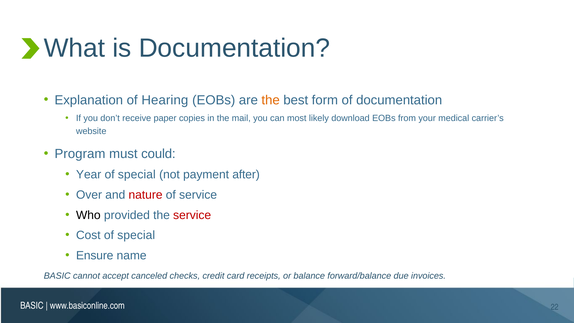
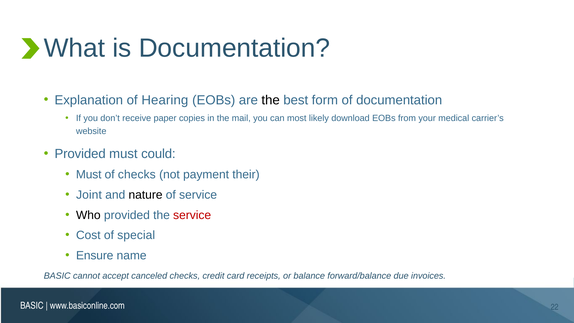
the colour: orange -> black (271, 100)
Program: Program -> Provided (80, 154)
Year: Year -> Must (89, 175)
special: special -> checks (137, 175)
after: after -> their (246, 175)
Over: Over -> Joint (89, 195)
nature colour: red -> black (146, 195)
